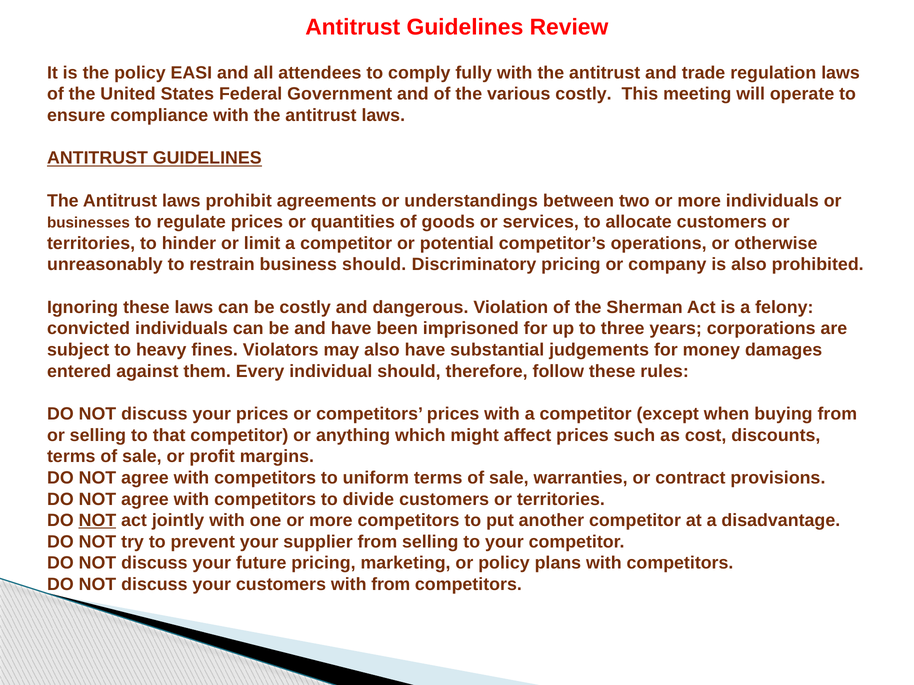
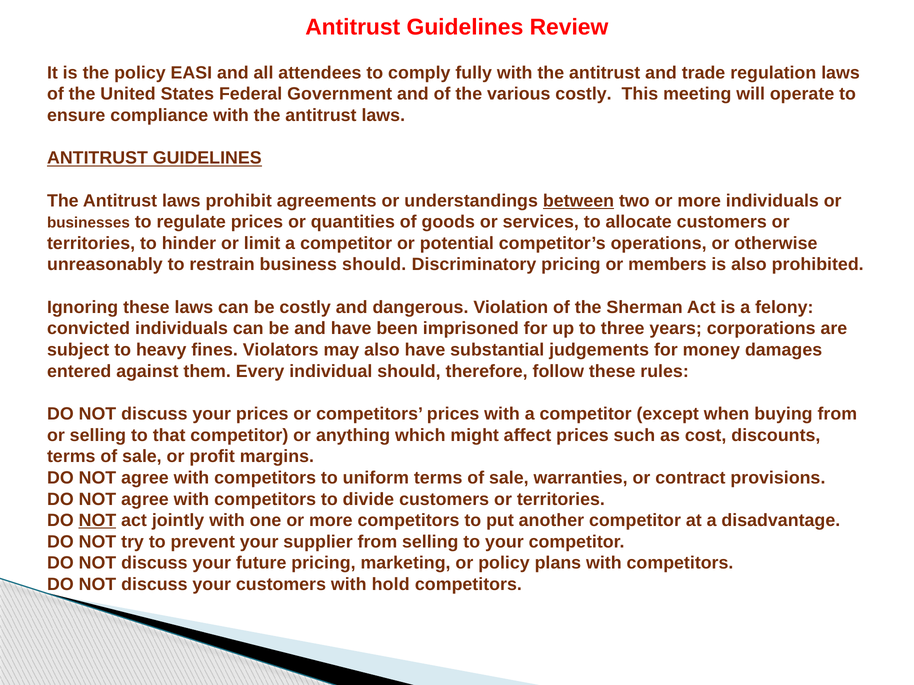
between underline: none -> present (578, 201)
company: company -> members (667, 265)
with from: from -> hold (391, 585)
